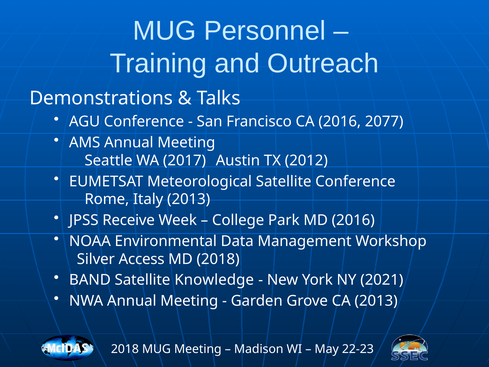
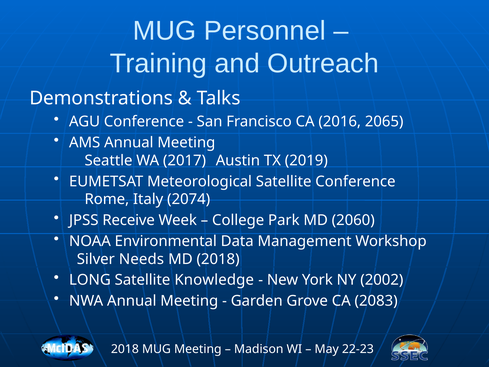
2077: 2077 -> 2065 (384, 122)
2012: 2012 -> 2019 (306, 160)
Italy 2013: 2013 -> 2074 (189, 199)
MD 2016: 2016 -> 2060 (353, 220)
Access: Access -> Needs (141, 259)
BAND: BAND -> LONG (90, 280)
2021: 2021 -> 2002 (382, 280)
CA 2013: 2013 -> 2083 (376, 301)
